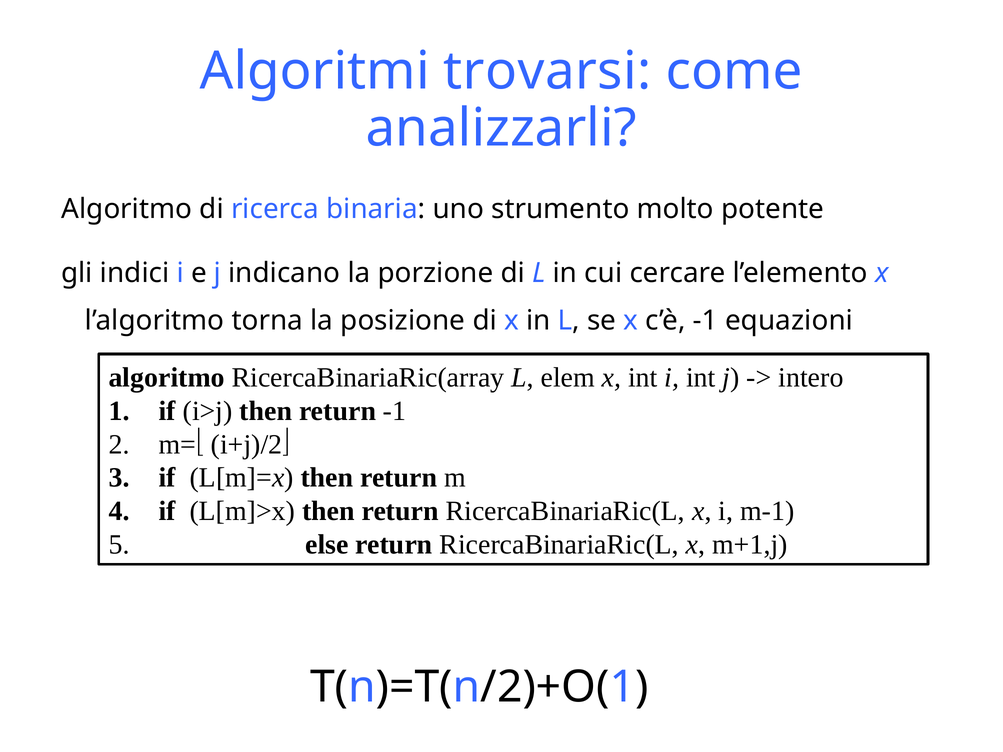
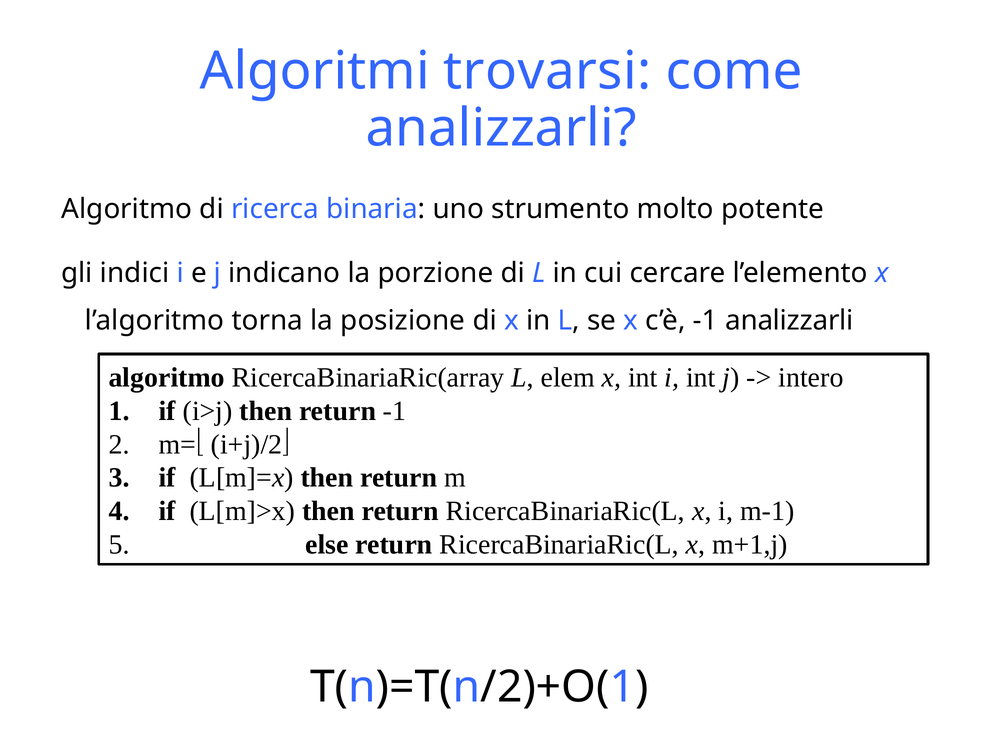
-1 equazioni: equazioni -> analizzarli (789, 321)
